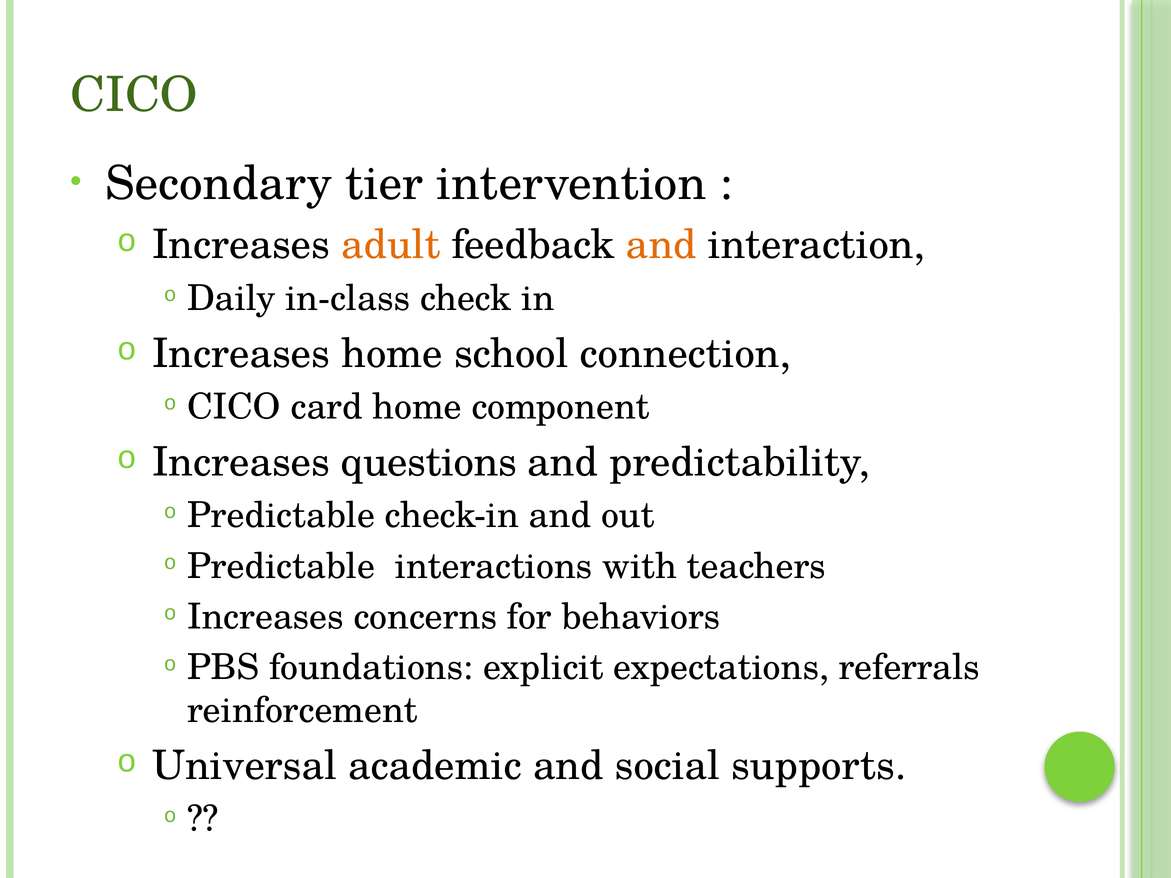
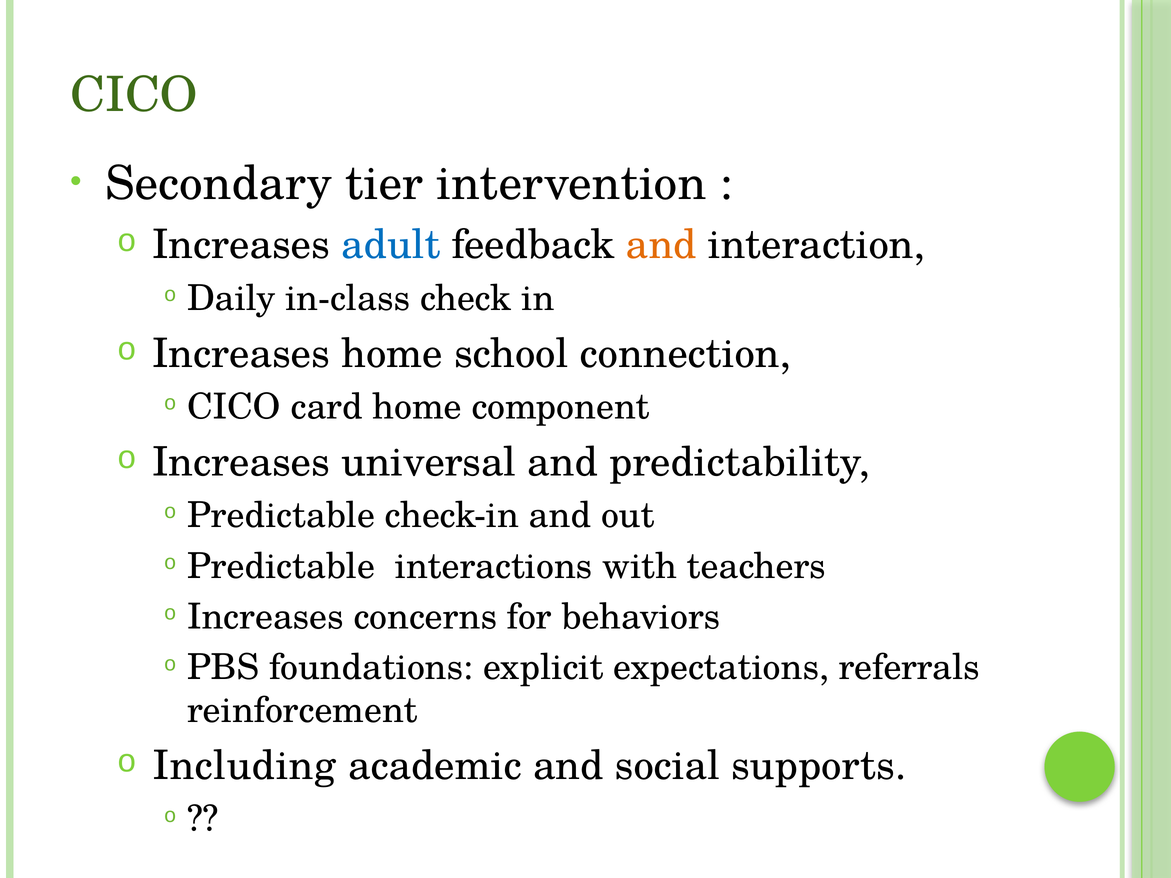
adult colour: orange -> blue (391, 245)
questions: questions -> universal (429, 462)
Universal: Universal -> Including (244, 766)
